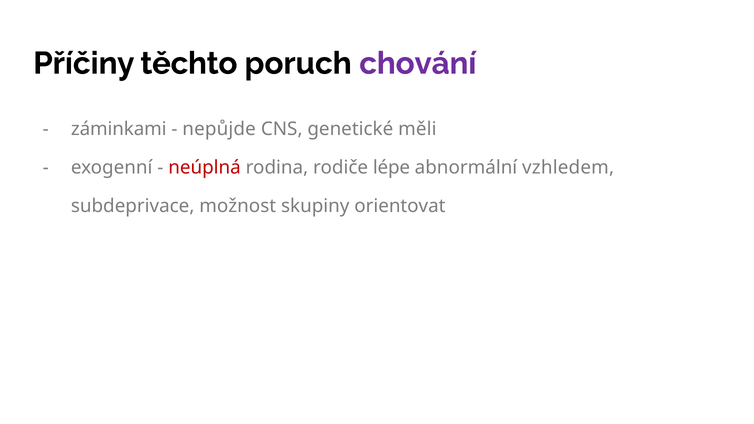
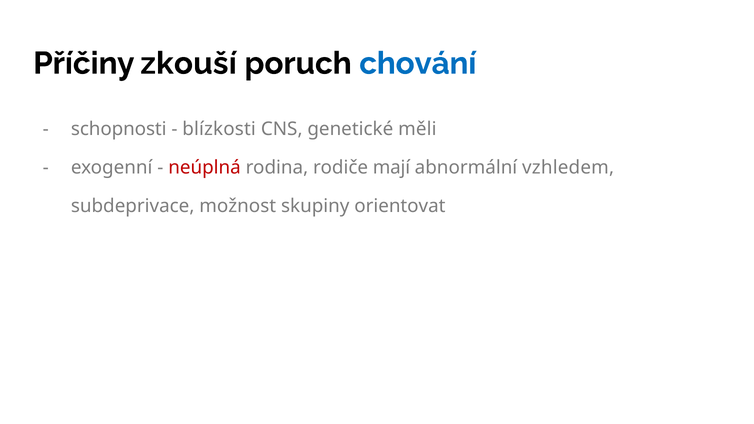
těchto: těchto -> zkouší (189, 63)
chování colour: purple -> blue (418, 63)
záminkami: záminkami -> schopnosti (119, 129)
nepůjde: nepůjde -> blízkosti (219, 129)
lépe: lépe -> mají (391, 168)
